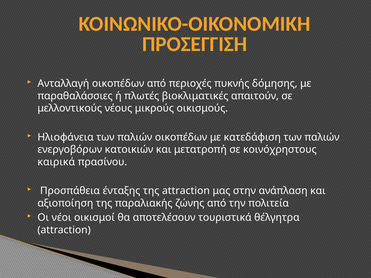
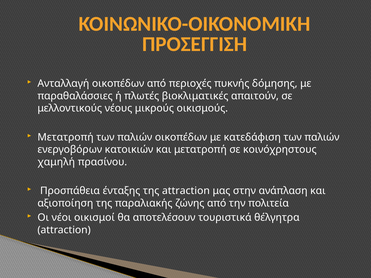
Ηλιοφάνεια: Ηλιοφάνεια -> Μετατροπή (66, 137)
καιρικά: καιρικά -> χαμηλή (56, 162)
